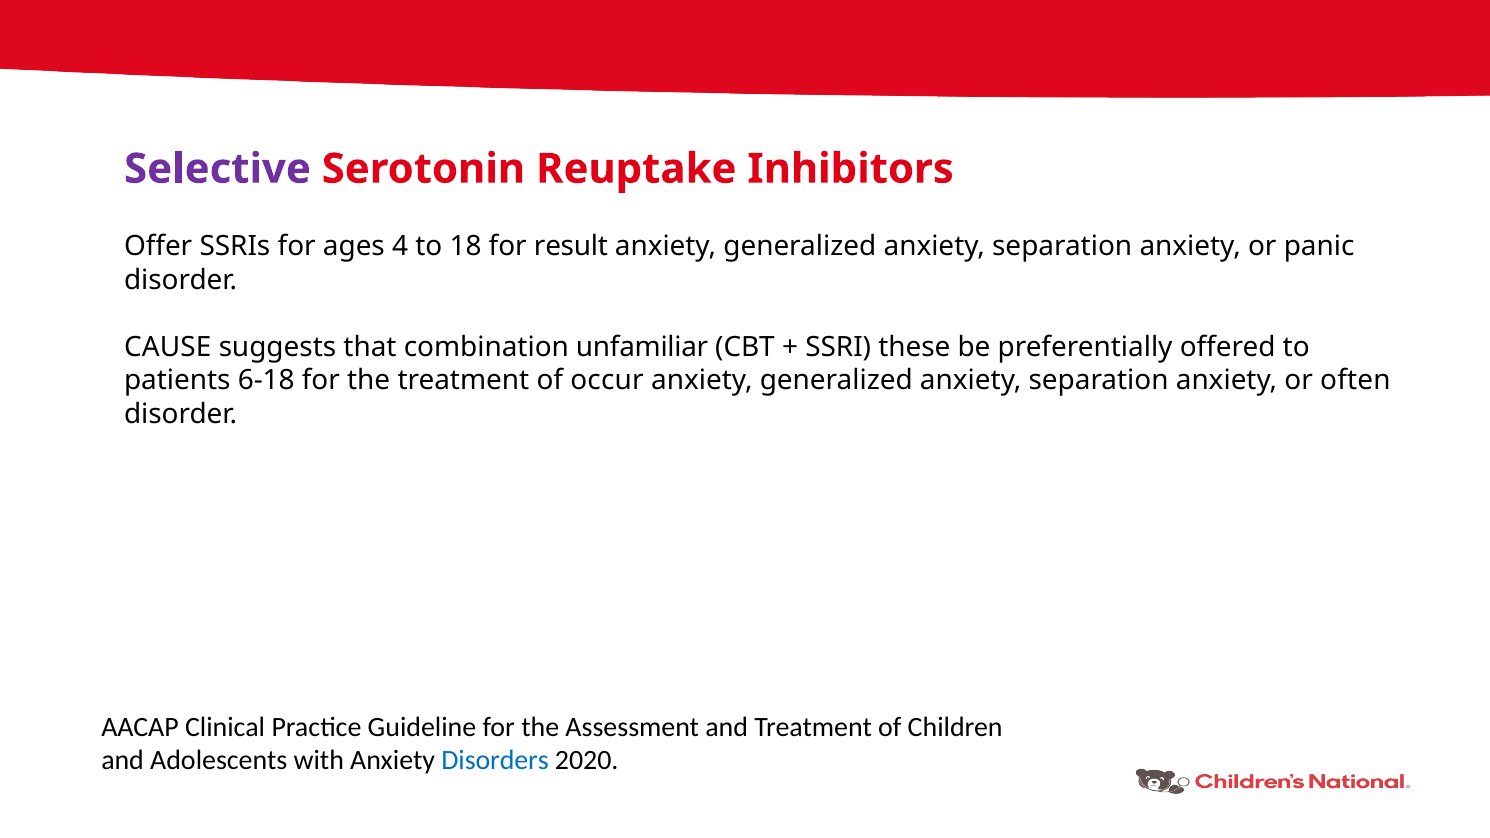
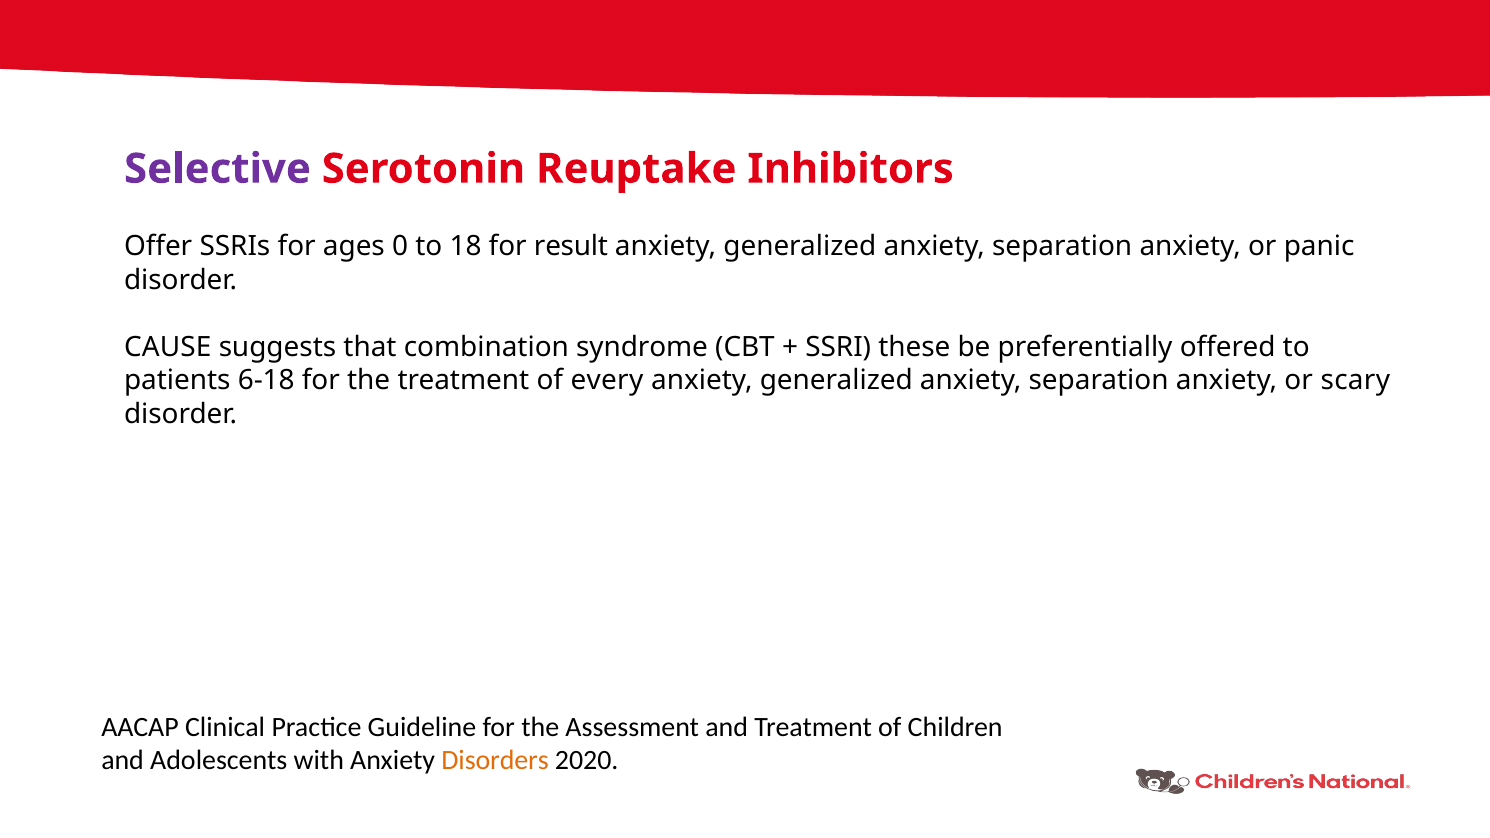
4: 4 -> 0 (400, 247)
unfamiliar: unfamiliar -> syndrome (642, 347)
occur: occur -> every (607, 381)
often: often -> scary (1355, 381)
Disorders colour: blue -> orange (495, 761)
